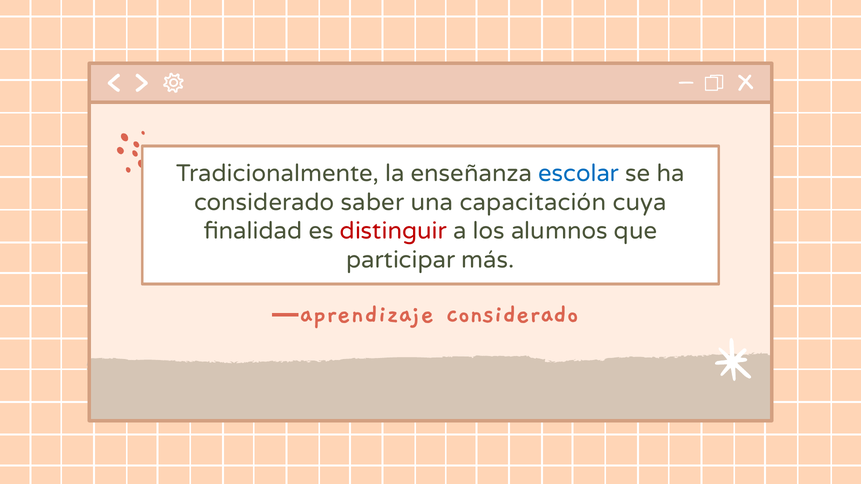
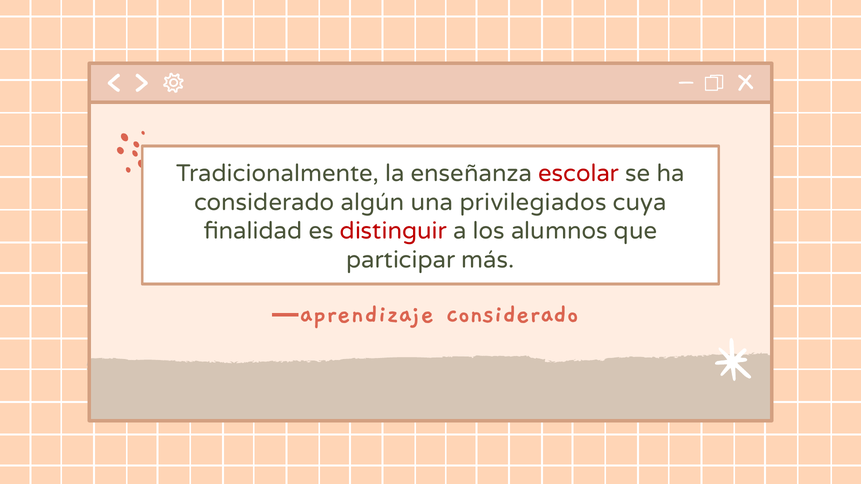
escolar colour: blue -> red (579, 174)
saber: saber -> algún (373, 202)
capacitación: capacitación -> privilegiados (533, 202)
